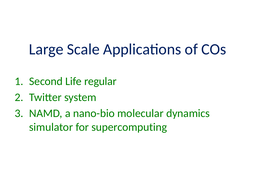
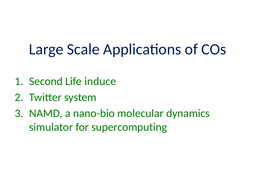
regular: regular -> induce (100, 81)
